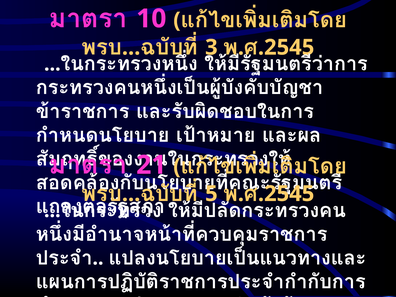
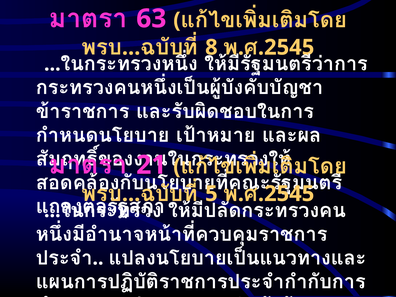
10: 10 -> 63 (151, 19)
3: 3 -> 8 (211, 47)
